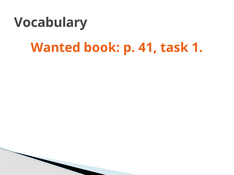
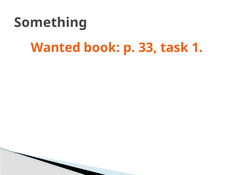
Vocabulary: Vocabulary -> Something (51, 23)
41: 41 -> 33 (148, 48)
